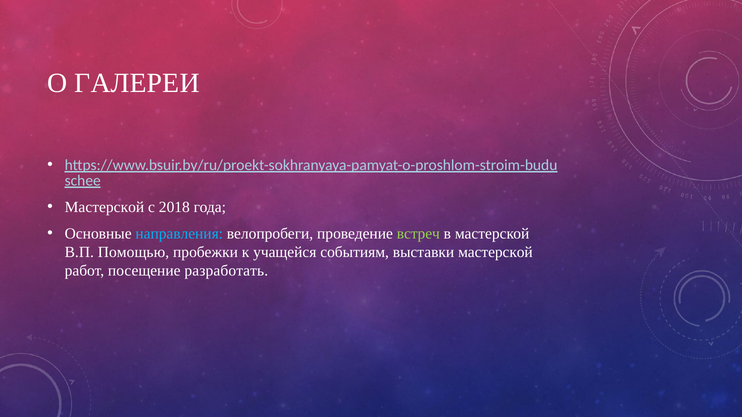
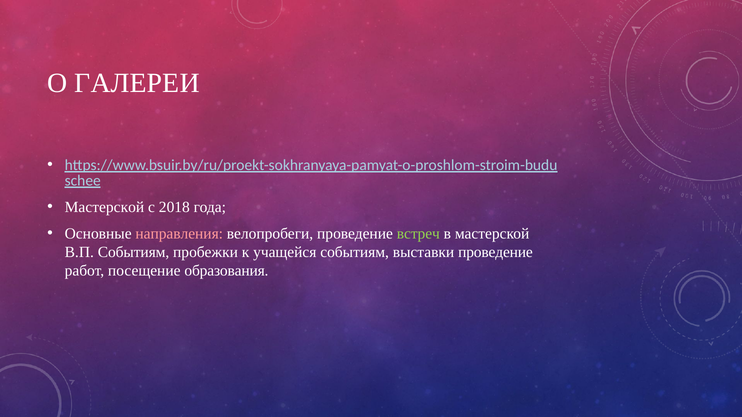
направления colour: light blue -> pink (179, 234)
В.П Помощью: Помощью -> Событиям (134, 252)
выставки мастерской: мастерской -> проведение (495, 252)
разработать: разработать -> образования (226, 271)
